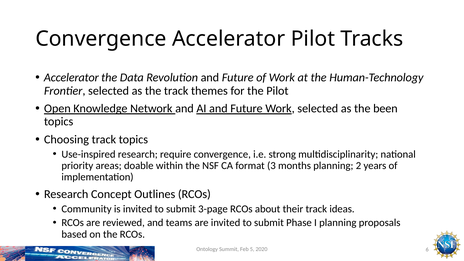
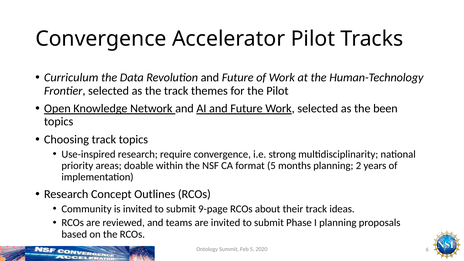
Accelerator: Accelerator -> Curriculum (71, 78)
format 3: 3 -> 5 (271, 166)
3-page: 3-page -> 9-page (213, 209)
